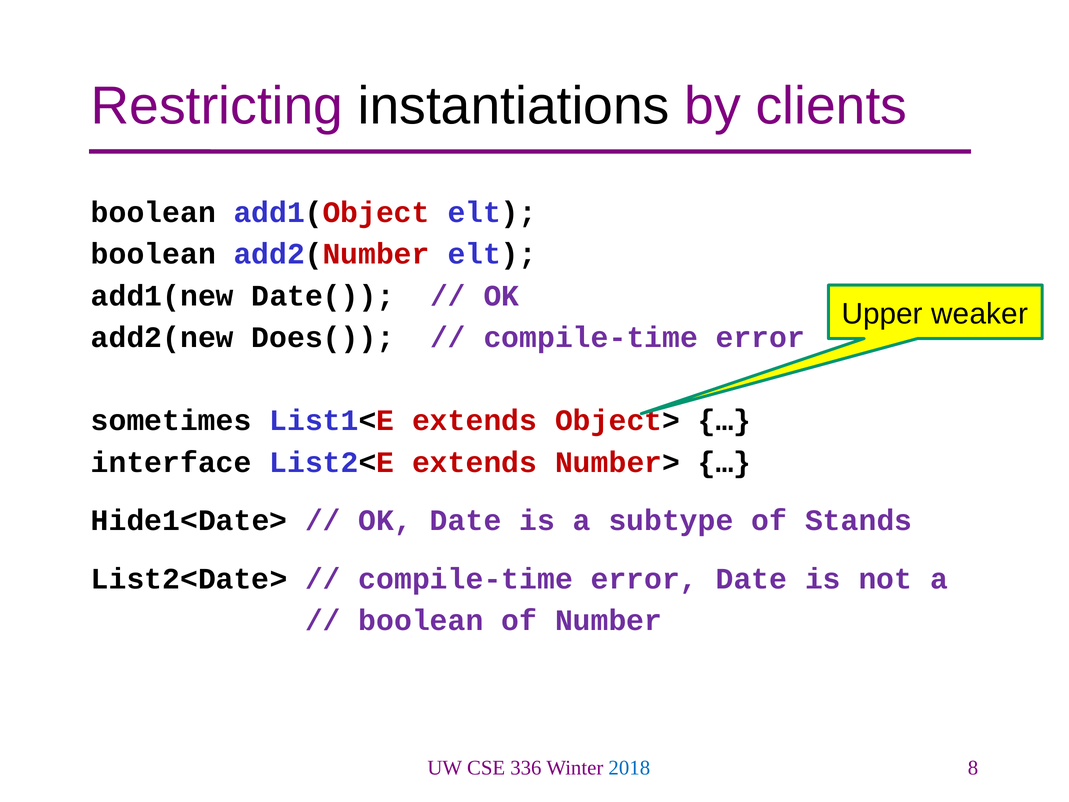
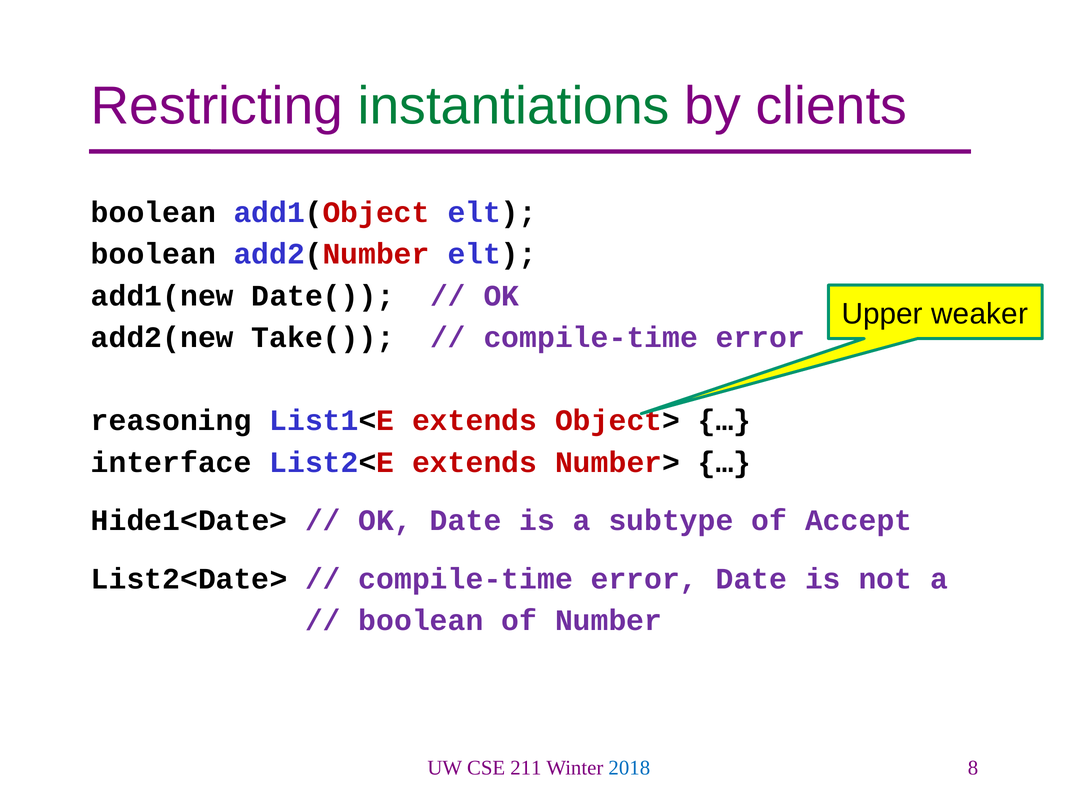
instantiations colour: black -> green (514, 106)
Does(: Does( -> Take( (323, 337)
sometimes: sometimes -> reasoning (171, 420)
Stands: Stands -> Accept (859, 520)
336: 336 -> 211 (526, 768)
